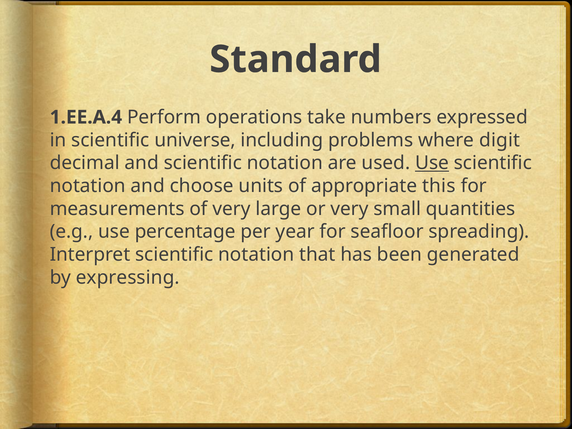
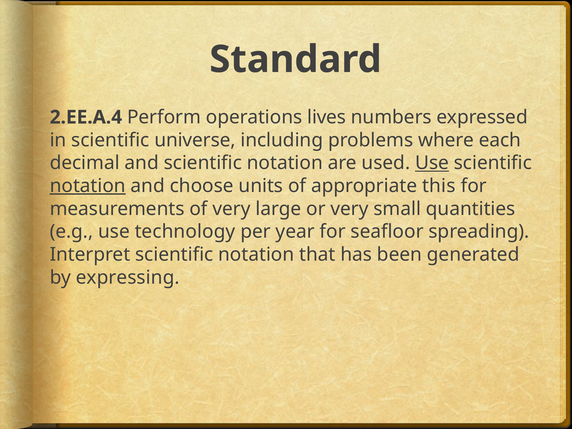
1.EE.A.4: 1.EE.A.4 -> 2.EE.A.4 (86, 117)
take: take -> lives (327, 117)
digit: digit -> each (500, 140)
notation underline: none -> present (88, 186)
percentage: percentage -> technology (185, 232)
